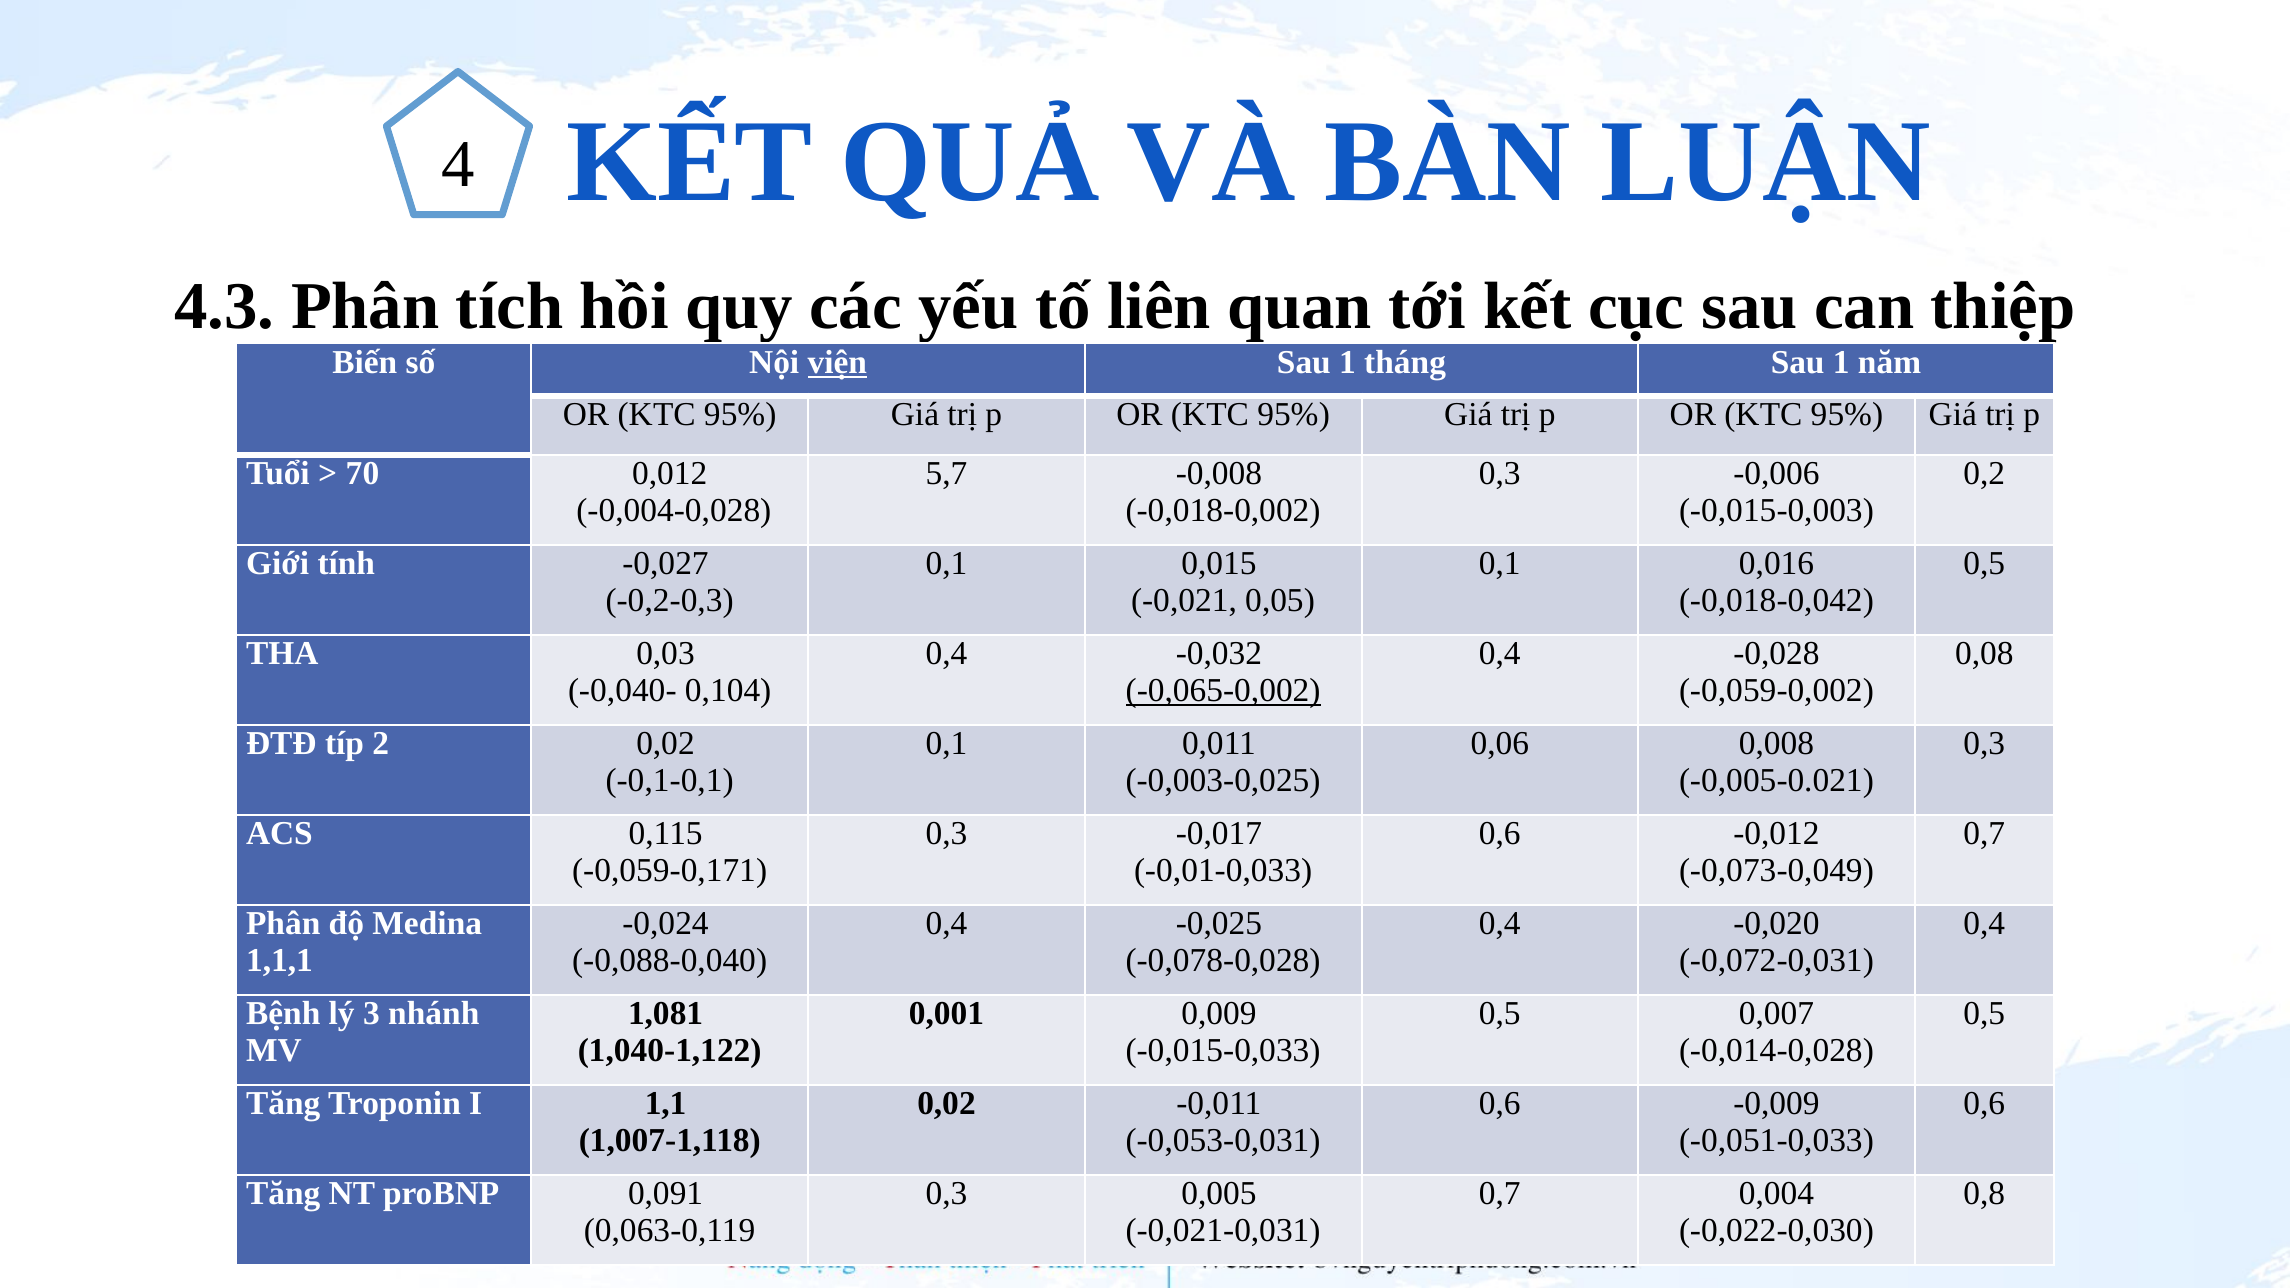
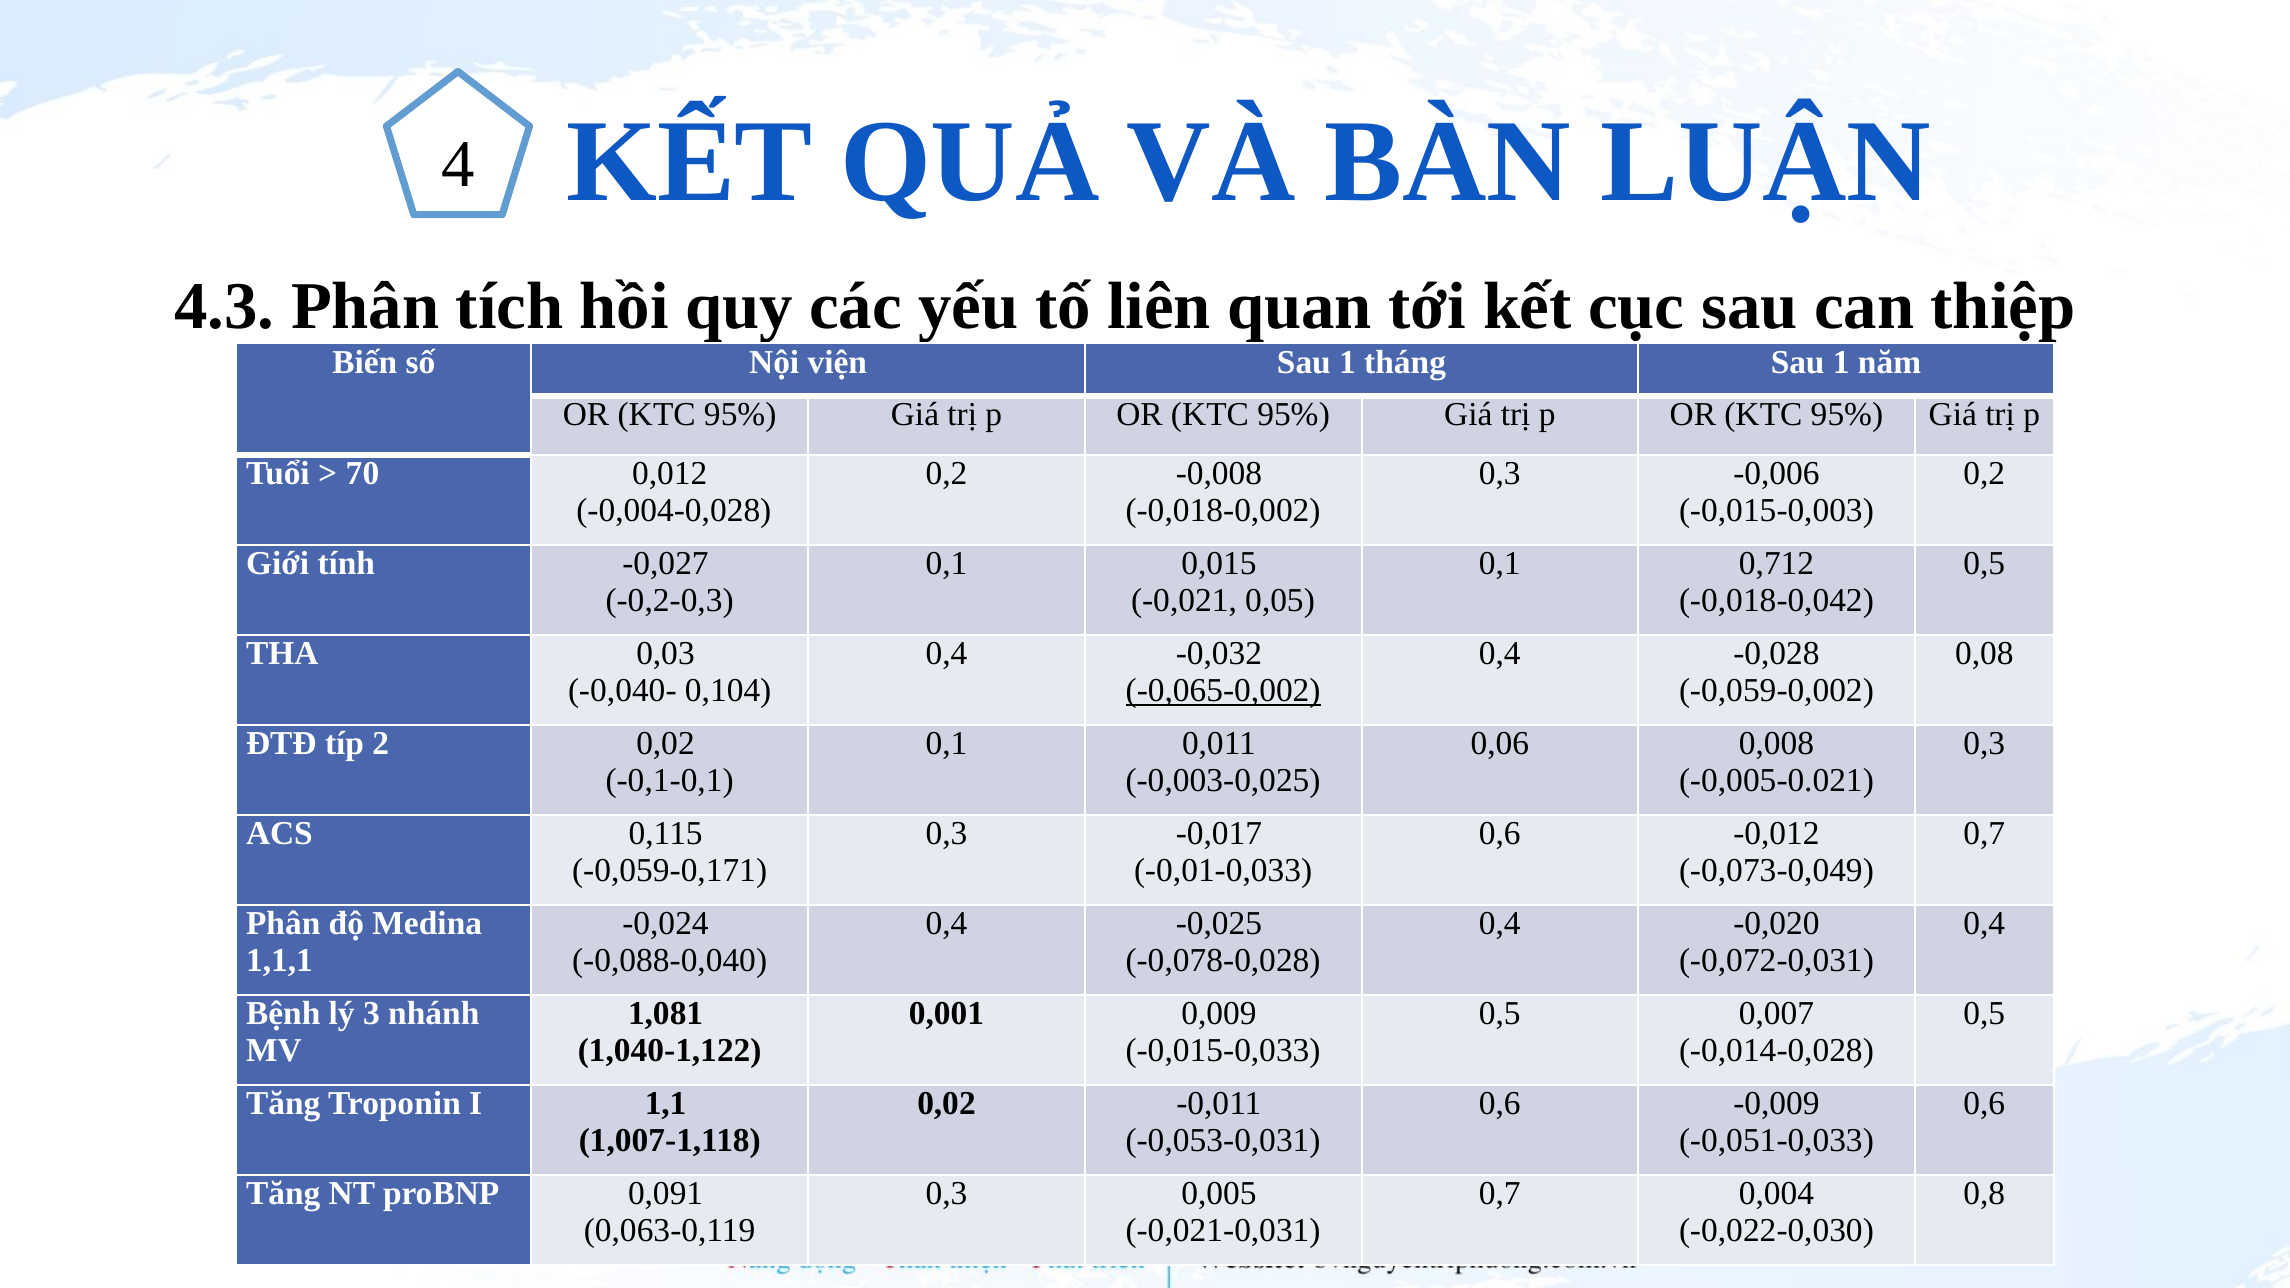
viện underline: present -> none (837, 362)
5,7: 5,7 -> 0,2 (946, 474)
0,016: 0,016 -> 0,712 (1777, 564)
